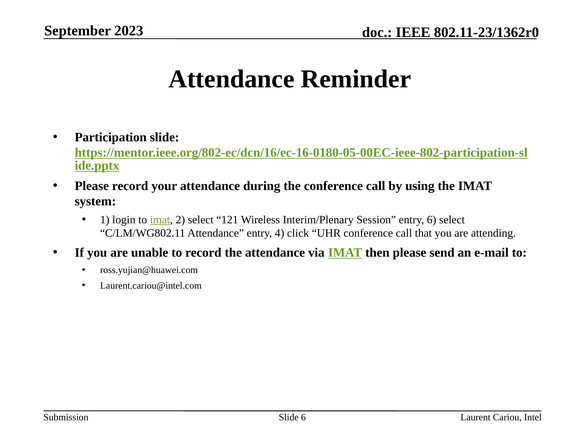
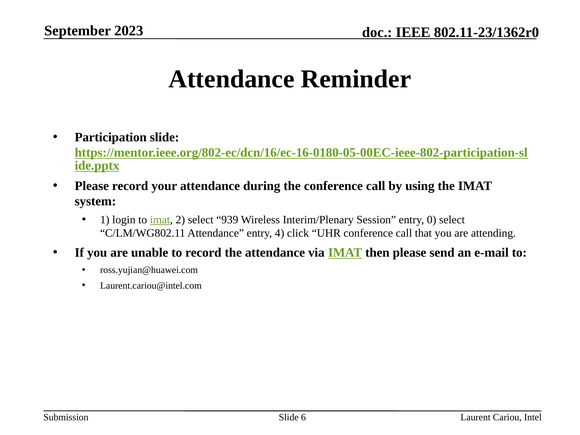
121: 121 -> 939 (227, 220)
entry 6: 6 -> 0 (432, 220)
